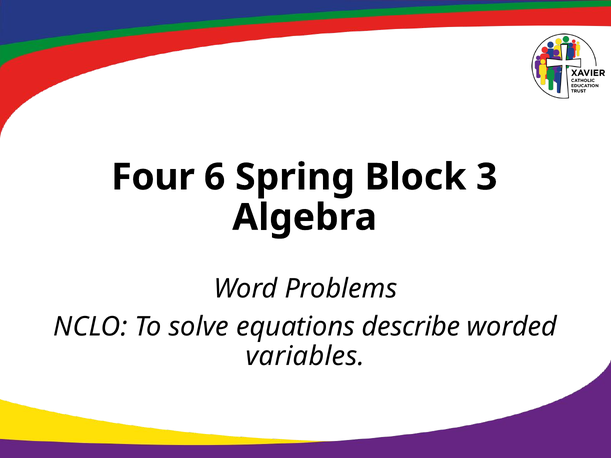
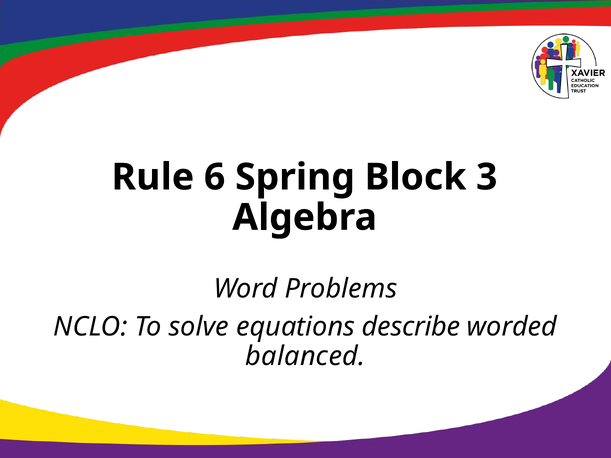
Four: Four -> Rule (153, 177)
variables: variables -> balanced (305, 356)
